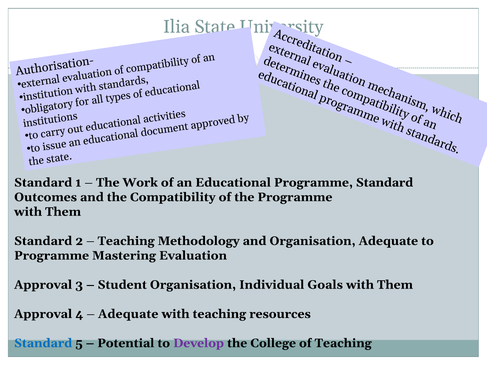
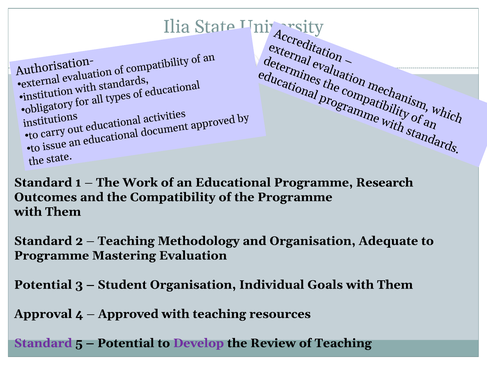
Programme Standard: Standard -> Research (385, 183)
Approval: Approval -> Potential (43, 285)
Adequate: Adequate -> Approved (128, 314)
Standard colour: blue -> purple (43, 343)
College: College -> Review (273, 343)
